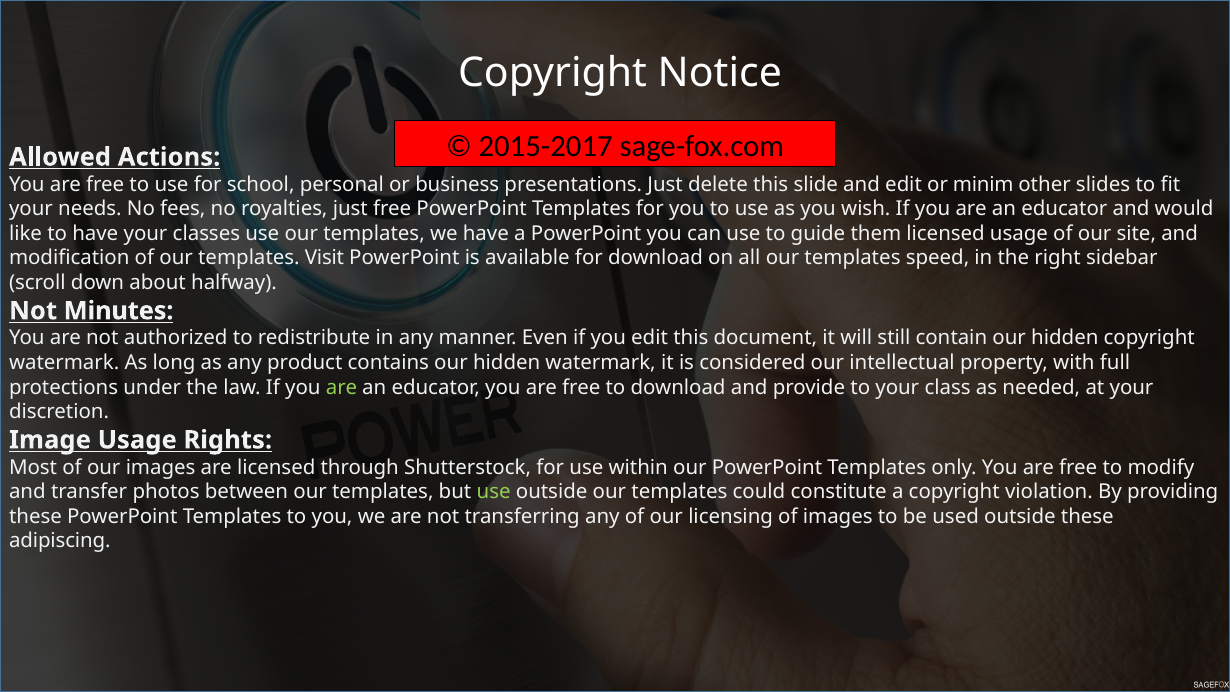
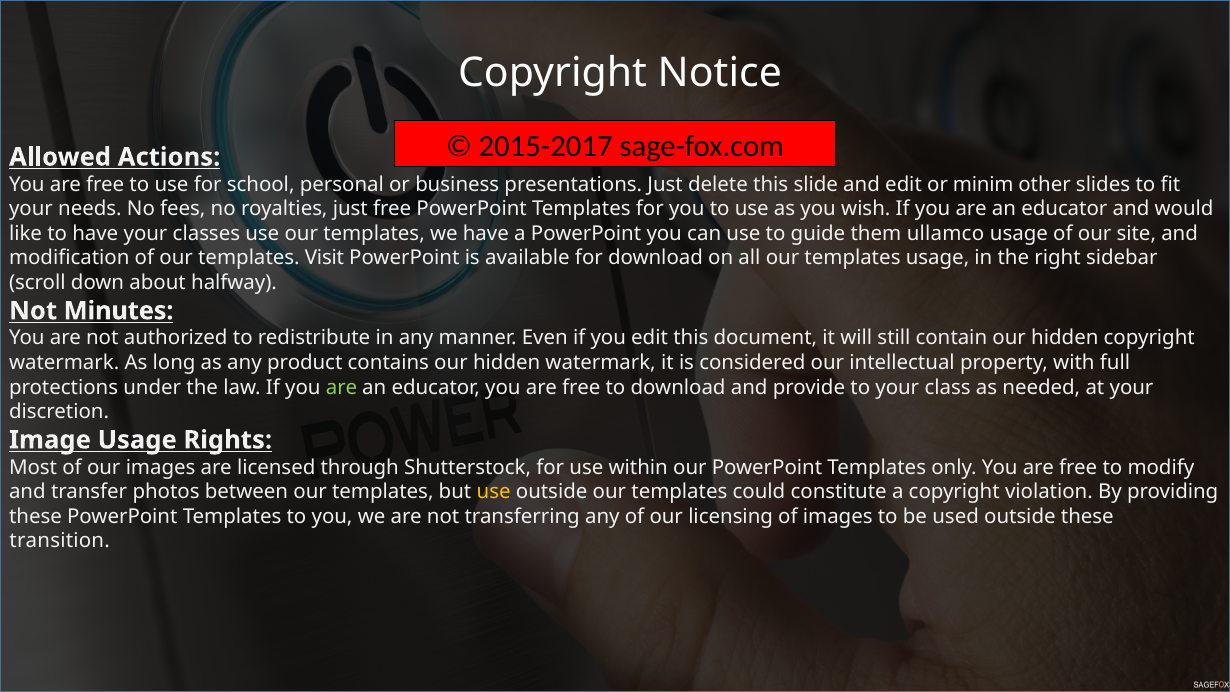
them licensed: licensed -> ullamco (945, 234)
templates speed: speed -> usage (938, 258)
use colour: light green -> yellow (494, 492)
adipiscing: adipiscing -> transition (60, 541)
